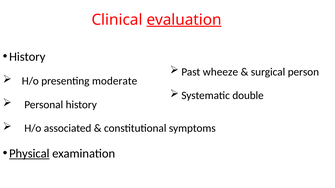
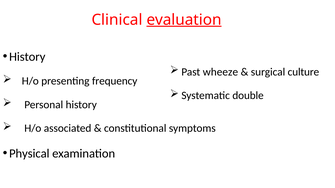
person: person -> culture (303, 72)
moderate: moderate -> frequency (115, 81)
Physical underline: present -> none (29, 154)
